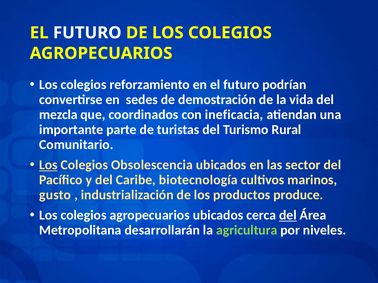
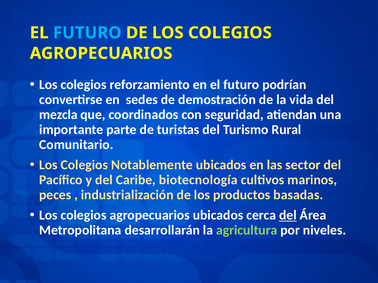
FUTURO colour: white -> light blue (87, 33)
ineficacia: ineficacia -> seguridad (234, 115)
Los underline: present -> none (48, 165)
Obsolescencia: Obsolescencia -> Notablemente (152, 165)
gusto: gusto -> peces (55, 195)
produce: produce -> basadas (298, 195)
